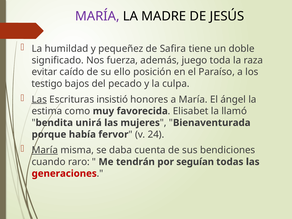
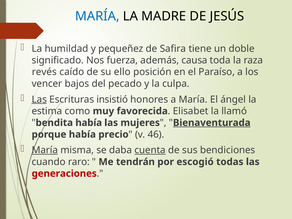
MARÍA colour: purple -> blue (97, 16)
juego: juego -> causa (194, 60)
evitar: evitar -> revés (44, 72)
testigo: testigo -> vencer (47, 84)
bendita unirá: unirá -> había (89, 123)
Bienaventurada underline: none -> present (212, 123)
fervor: fervor -> precio (113, 134)
24: 24 -> 46 (156, 134)
cuenta underline: none -> present (150, 150)
seguían: seguían -> escogió (195, 162)
